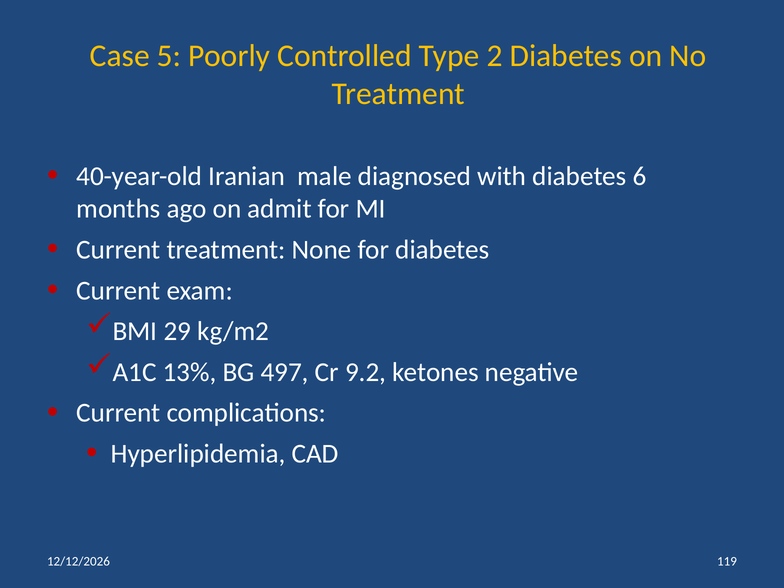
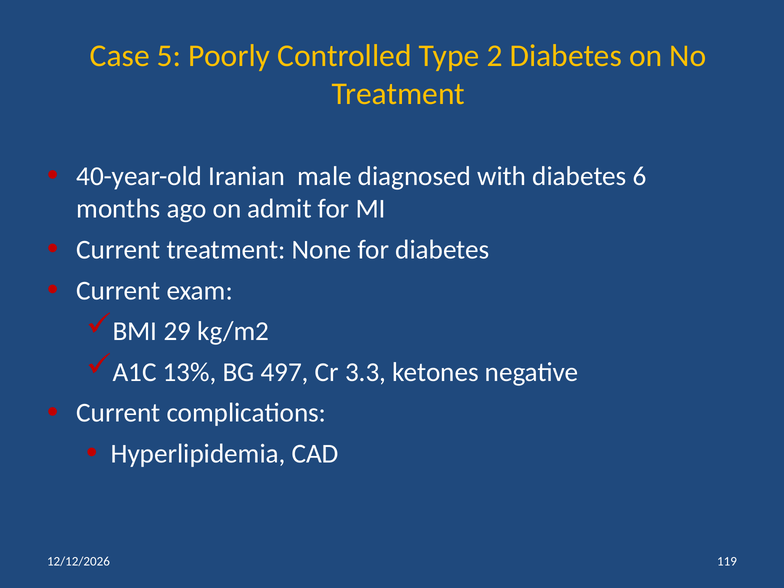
9.2: 9.2 -> 3.3 (366, 372)
